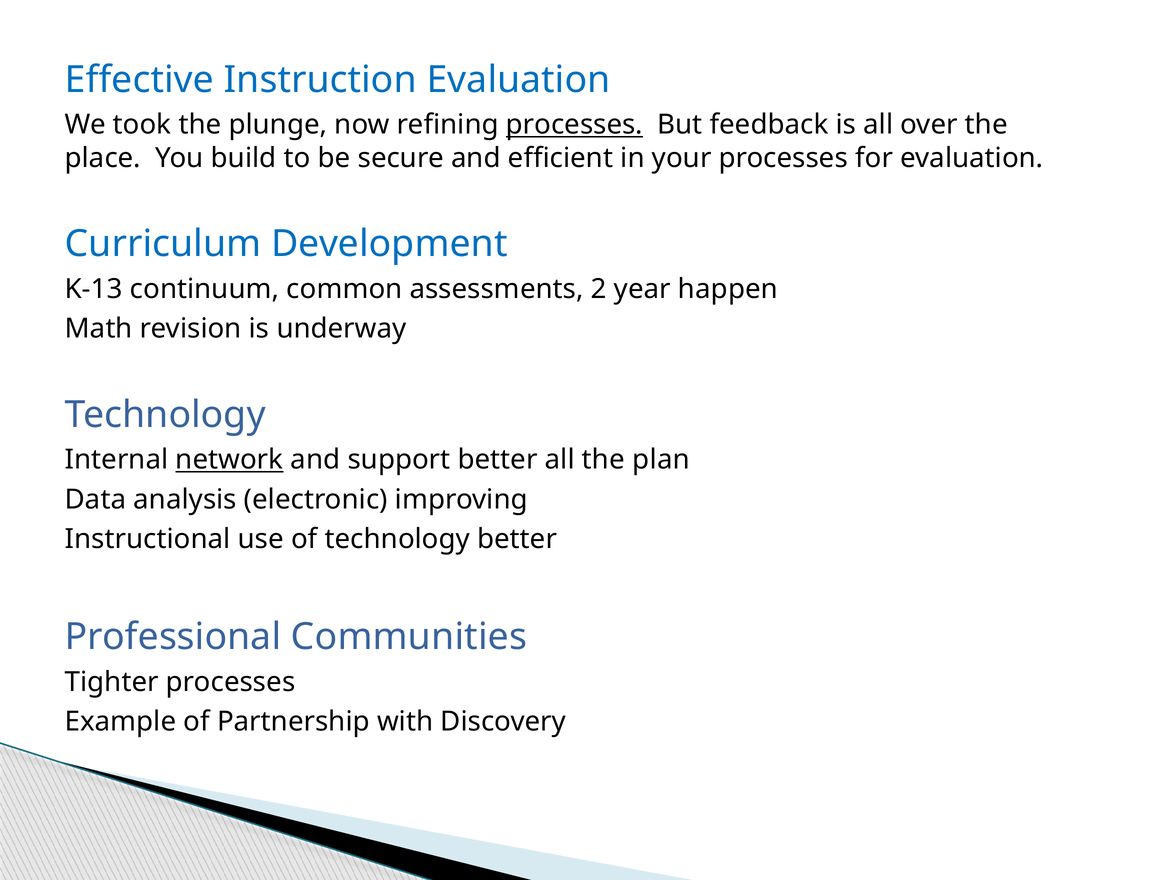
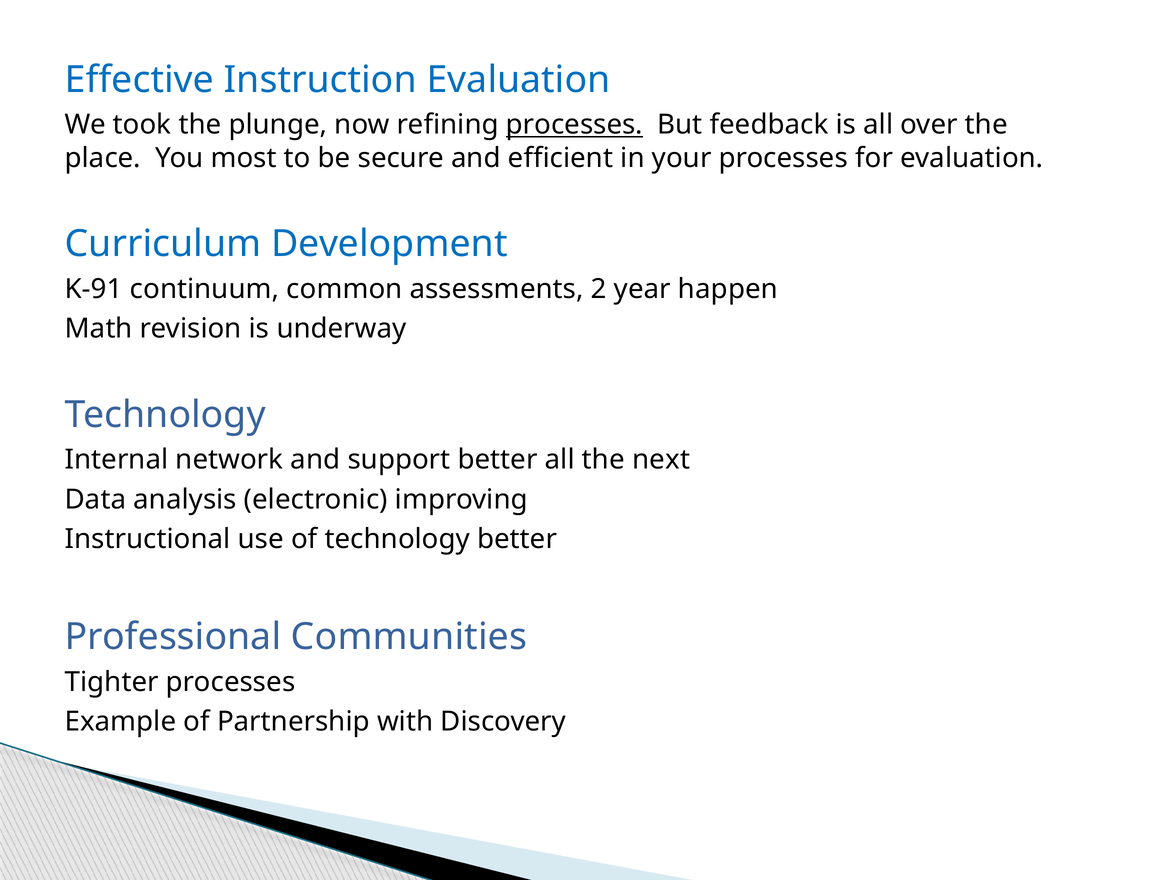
build: build -> most (244, 158)
K-13: K-13 -> K-91 (94, 289)
network underline: present -> none (229, 460)
plan: plan -> next (661, 460)
